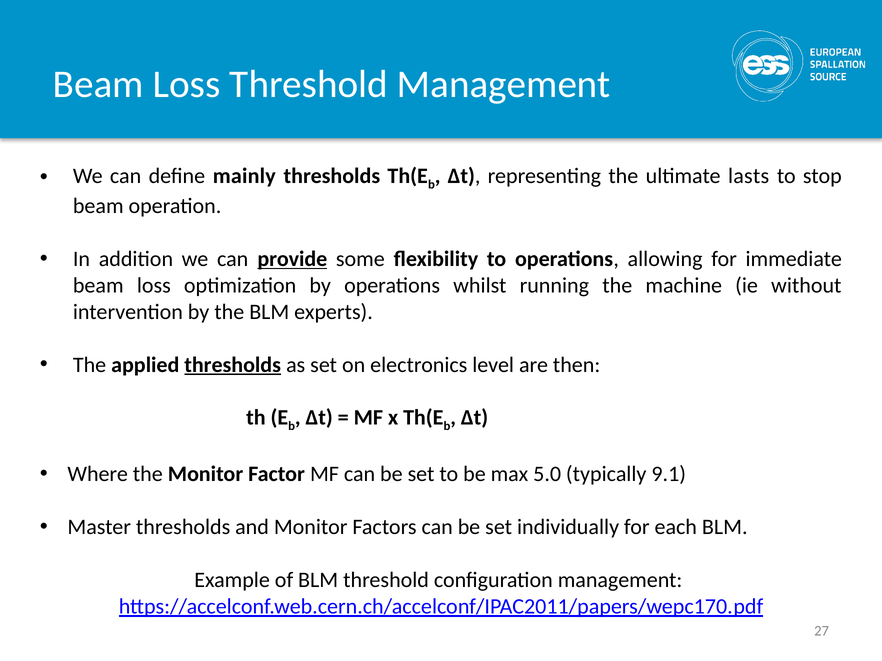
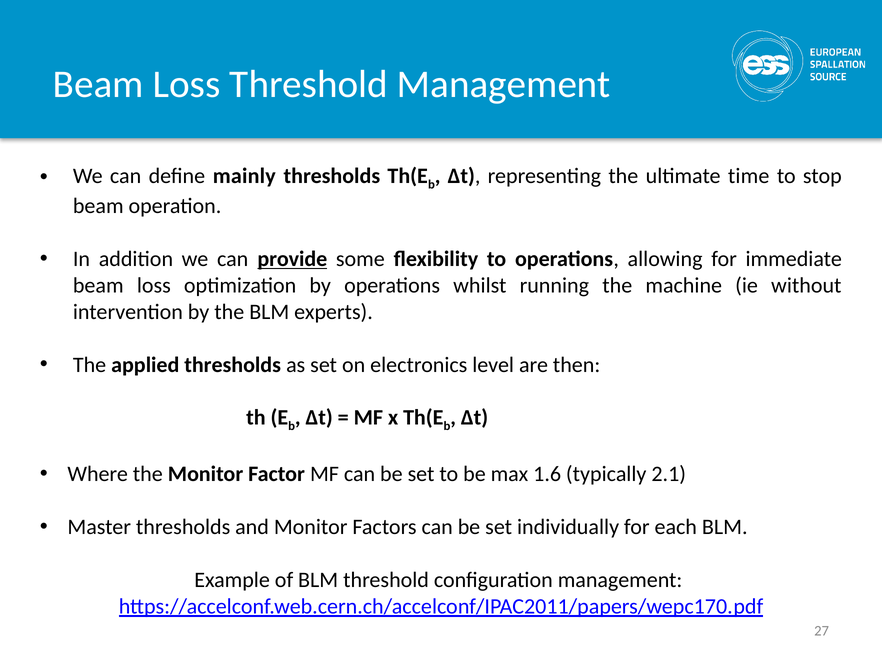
lasts: lasts -> time (749, 176)
thresholds underline: present -> none (233, 365)
5.0: 5.0 -> 1.6 (547, 474)
9.1: 9.1 -> 2.1 (669, 474)
